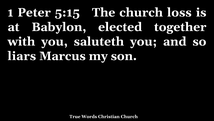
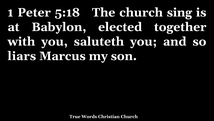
5:15: 5:15 -> 5:18 (67, 12)
loss: loss -> sing (179, 12)
